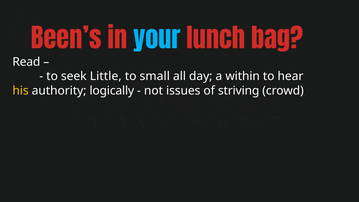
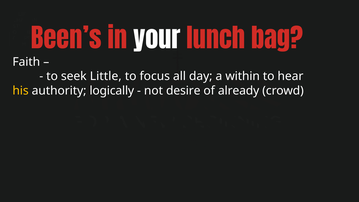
your colour: light blue -> white (157, 40)
Read: Read -> Faith (26, 62)
small: small -> focus (155, 76)
issues: issues -> desire (183, 91)
striving: striving -> already (239, 91)
